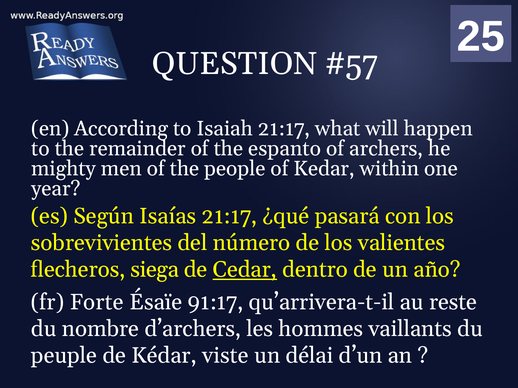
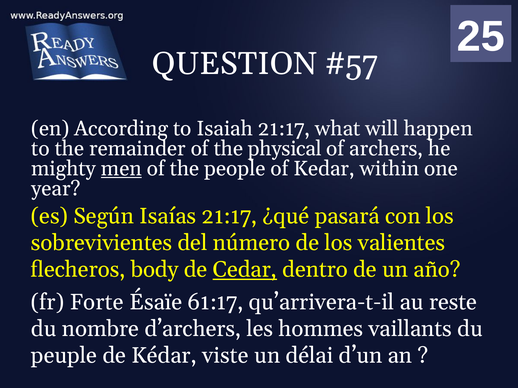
espanto: espanto -> physical (285, 149)
men underline: none -> present (121, 169)
siega: siega -> body (155, 270)
91:17: 91:17 -> 61:17 (215, 302)
